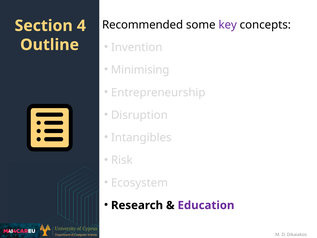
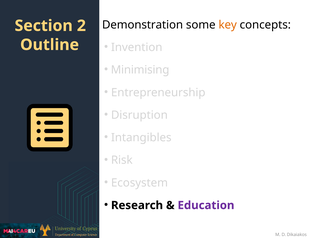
Recommended: Recommended -> Demonstration (143, 25)
key colour: purple -> orange (228, 25)
4: 4 -> 2 (81, 26)
